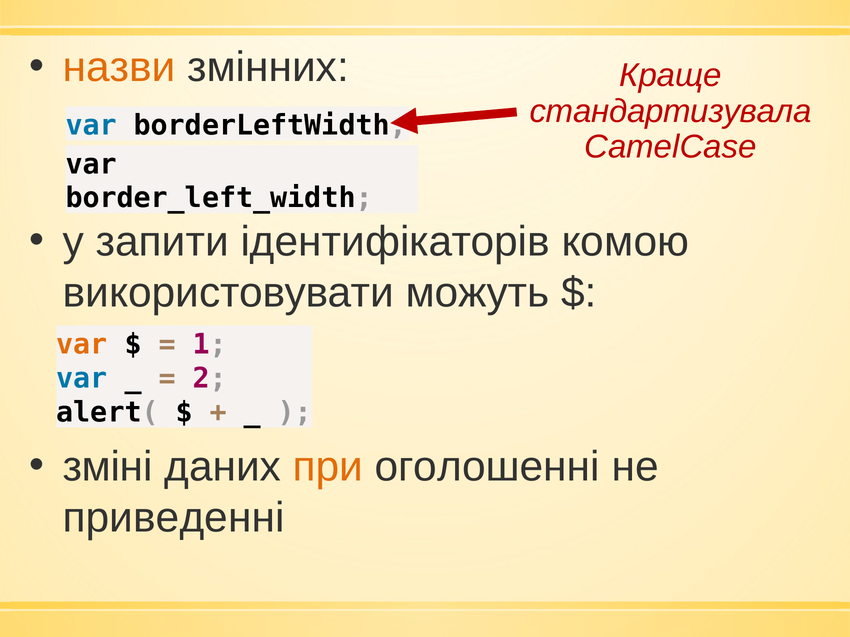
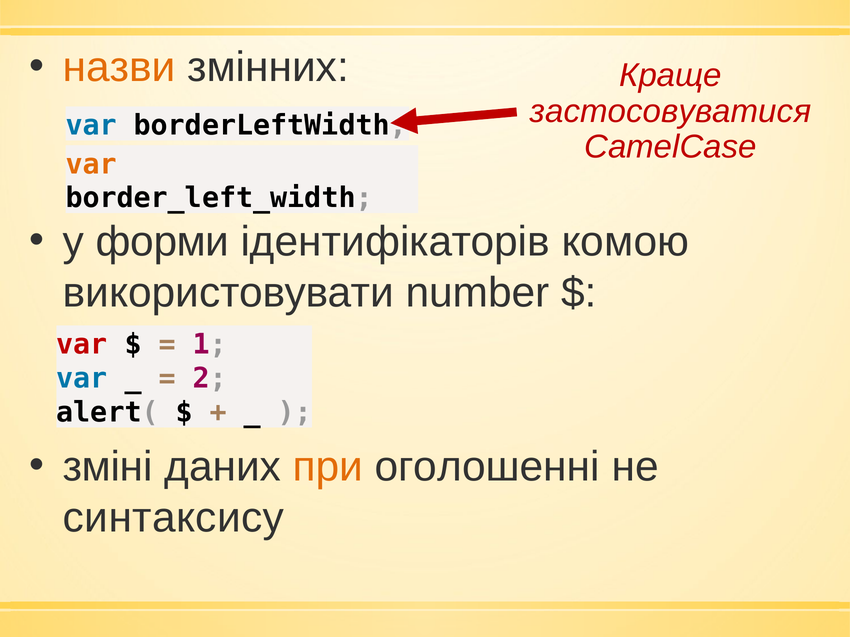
стандартизувала: стандартизувала -> застосовуватися (670, 111)
var colour: black -> orange (91, 164)
запити: запити -> форми (163, 242)
можуть: можуть -> number (477, 293)
var colour: orange -> red (82, 345)
приведенні: приведенні -> синтаксису (173, 518)
